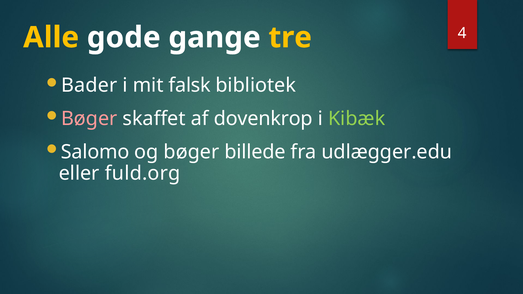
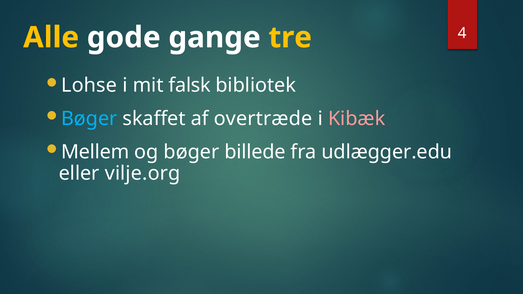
Bader: Bader -> Lohse (89, 85)
Bøger colour: pink -> light blue (89, 119)
dovenkrop: dovenkrop -> overtræde (263, 119)
Kibæk colour: light green -> pink (357, 119)
Salomo: Salomo -> Mellem (95, 152)
fuld.org: fuld.org -> vilje.org (143, 173)
